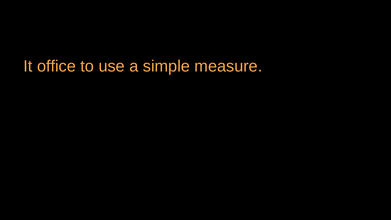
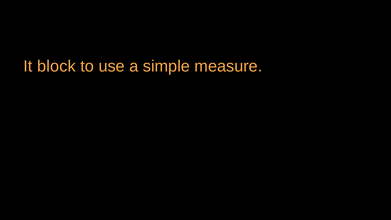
office: office -> block (56, 66)
